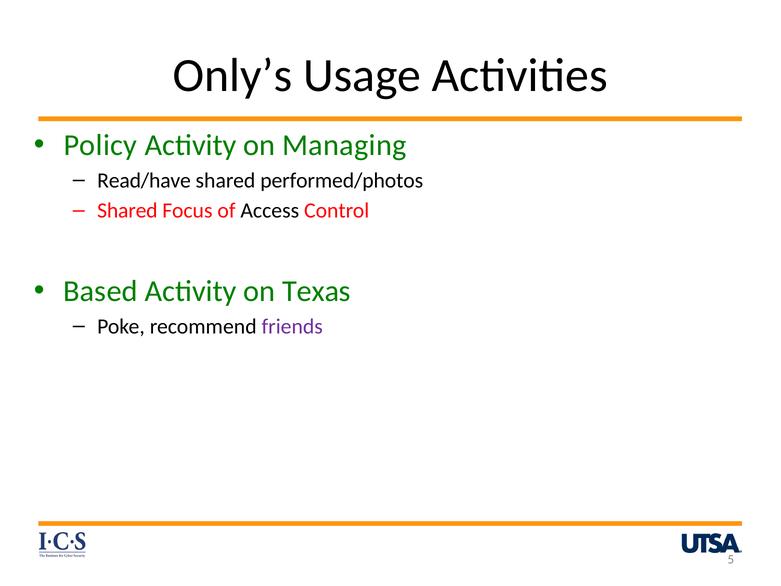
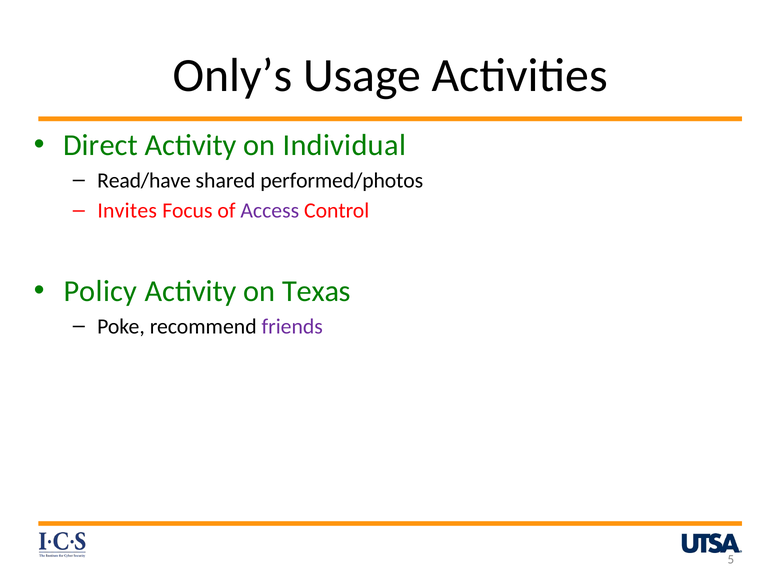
Policy: Policy -> Direct (100, 145)
Managing: Managing -> Individual (344, 145)
Shared: Shared -> Invites (127, 211)
Access colour: black -> purple (270, 211)
Based: Based -> Policy (100, 291)
